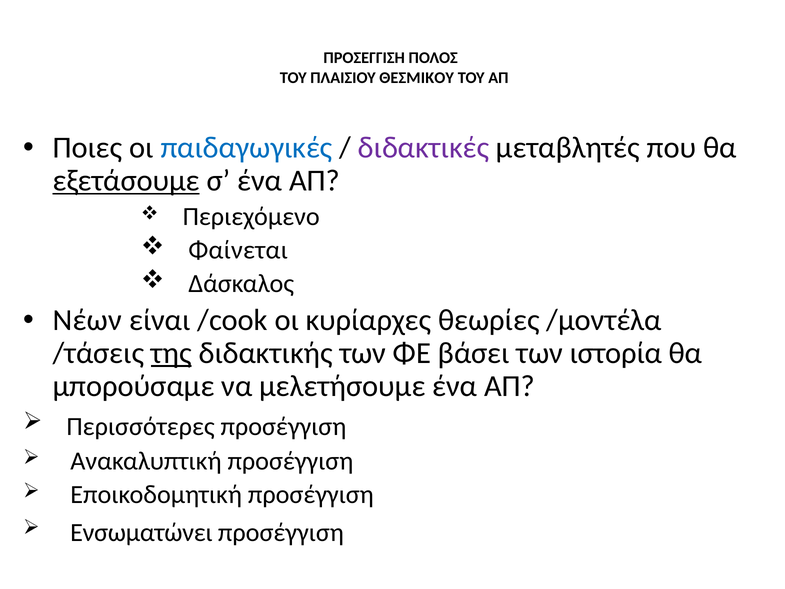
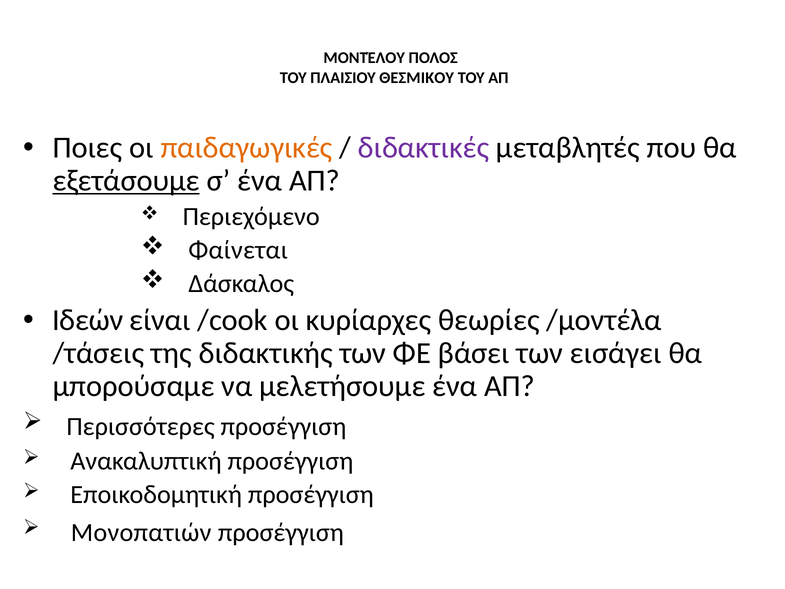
ΠΡΟΣΕΓΓΙΣΗ: ΠΡΟΣΕΓΓΙΣΗ -> ΜΟΝΤΈΛΟΥ (364, 58)
παιδαγωγικές colour: blue -> orange (247, 148)
Νέων: Νέων -> Ιδεών (88, 320)
της underline: present -> none (171, 353)
ιστορία: ιστορία -> εισάγει (616, 353)
Ενσωματώνει: Ενσωματώνει -> Μονοπατιών (141, 532)
